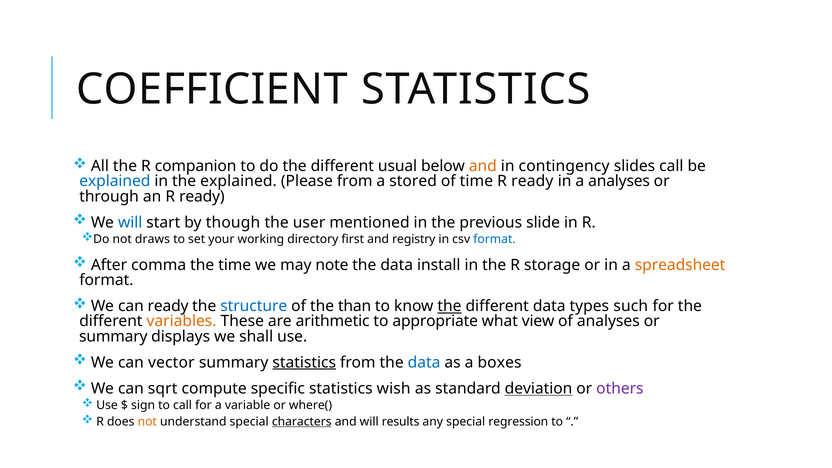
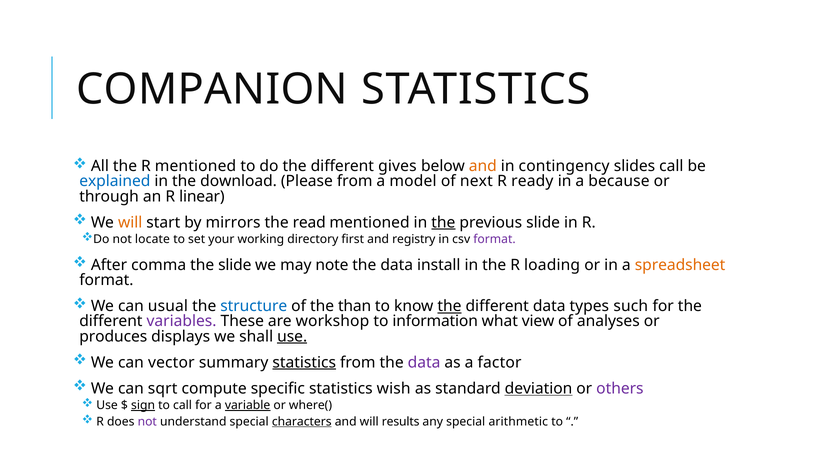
COEFFICIENT: COEFFICIENT -> COMPANION (212, 89)
R companion: companion -> mentioned (195, 166)
usual: usual -> gives (397, 166)
the explained: explained -> download (239, 181)
stored: stored -> model (413, 181)
of time: time -> next (476, 181)
a analyses: analyses -> because (619, 181)
an R ready: ready -> linear (202, 196)
will colour: blue -> orange (130, 222)
though: though -> mirrors (233, 222)
user: user -> read (309, 222)
the underline: none -> present (443, 222)
draws: draws -> locate (152, 239)
format colour: blue -> purple (494, 239)
the time: time -> slide (235, 265)
storage: storage -> loading (552, 265)
can ready: ready -> usual (168, 306)
variables colour: orange -> purple (182, 321)
arithmetic: arithmetic -> workshop (332, 321)
appropriate: appropriate -> information (435, 321)
summary: summary -> produces (113, 336)
use underline: none -> present (292, 336)
data colour: blue -> purple (424, 362)
boxes: boxes -> factor (500, 362)
sign underline: none -> present (143, 405)
variable underline: none -> present (248, 405)
not colour: orange -> purple (147, 422)
regression: regression -> arithmetic (518, 422)
